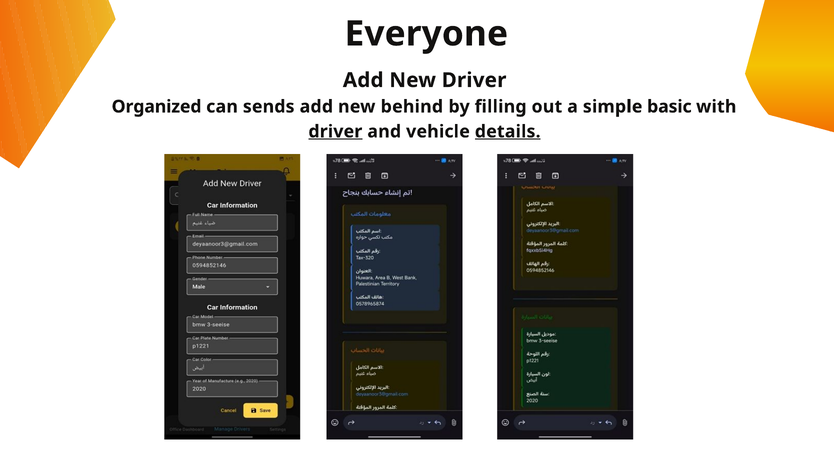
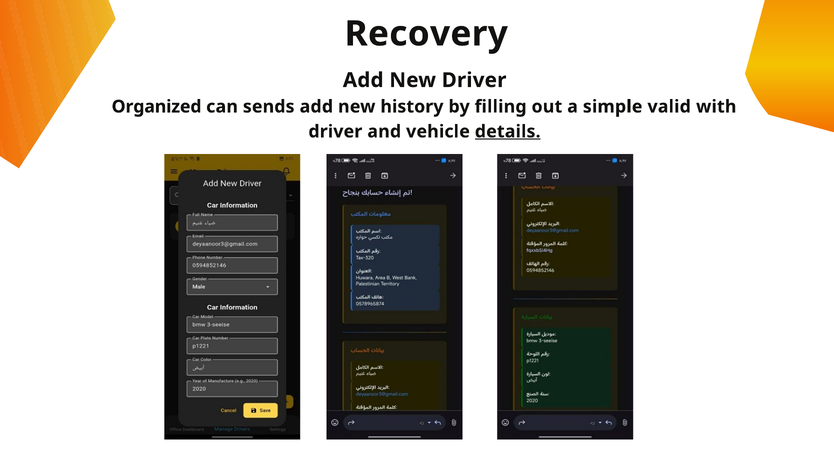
Everyone: Everyone -> Recovery (426, 34)
behind: behind -> history (412, 107)
basic: basic -> valid (669, 107)
driver underline: present -> none (335, 132)
